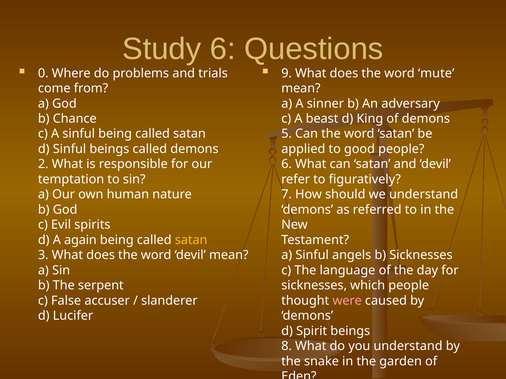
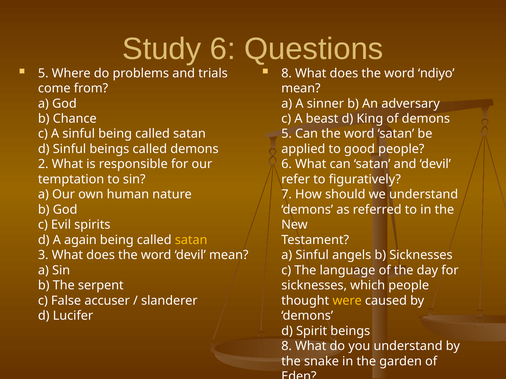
0: 0 -> 5 (43, 73)
9: 9 -> 8 (287, 73)
mute: mute -> ndiyo (436, 73)
were colour: pink -> yellow (347, 301)
